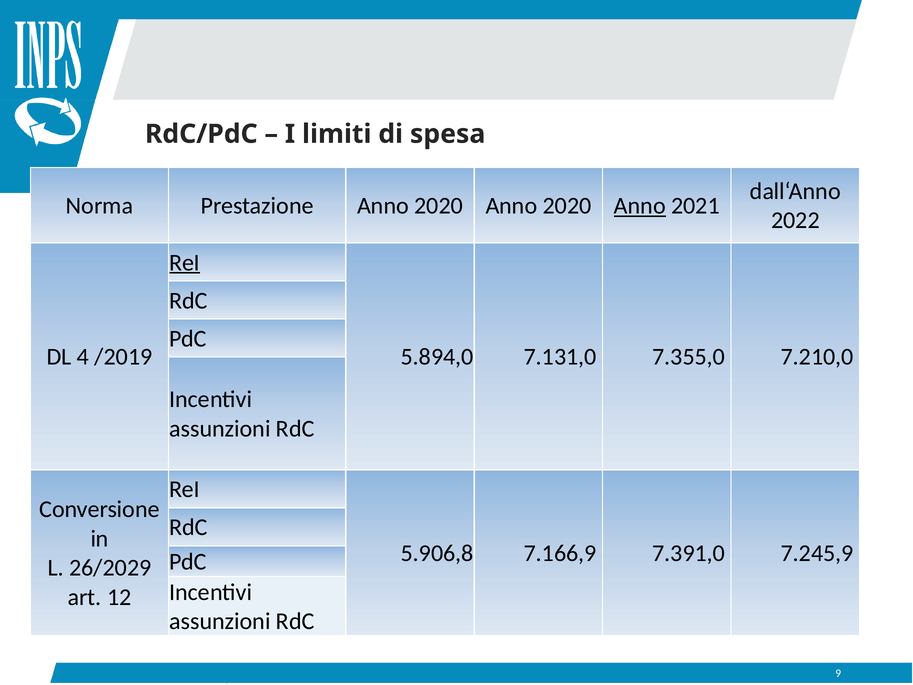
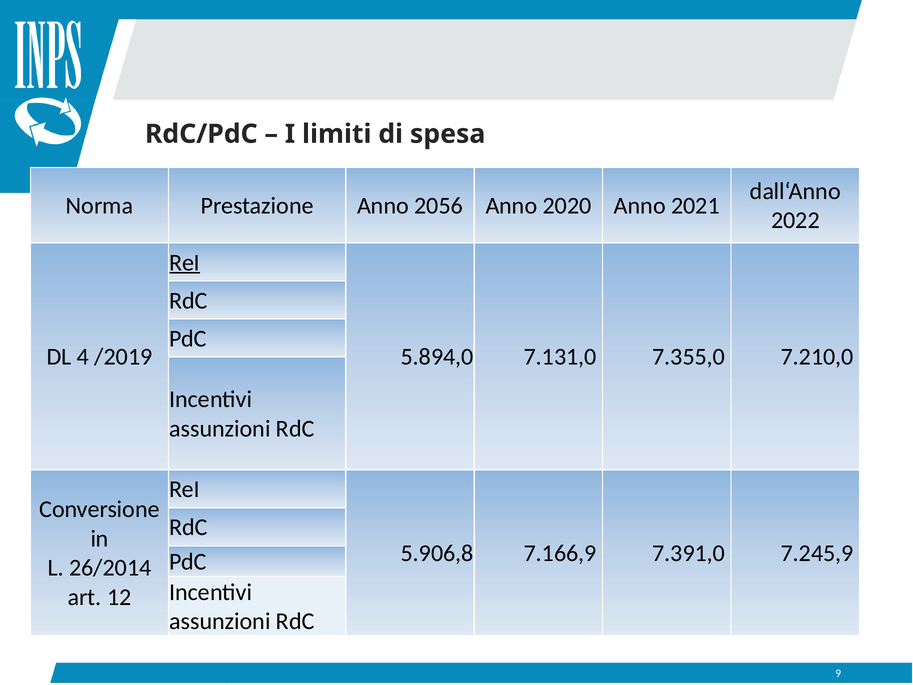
Prestazione Anno 2020: 2020 -> 2056 (439, 206)
Anno underline: present -> none (640, 206)
26/2029: 26/2029 -> 26/2014 (110, 568)
